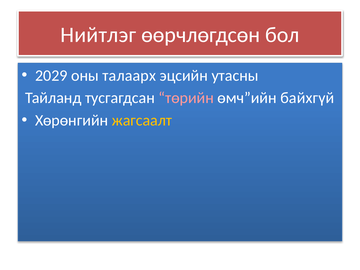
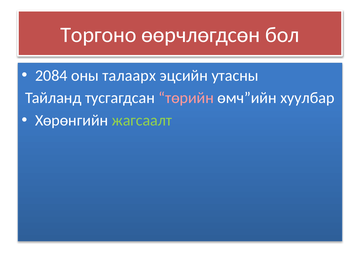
Нийтлэг: Нийтлэг -> Торгоно (98, 35)
2029: 2029 -> 2084 (51, 76)
байхгүй: байхгүй -> хуулбар (307, 98)
жагсаалт colour: yellow -> light green (142, 120)
